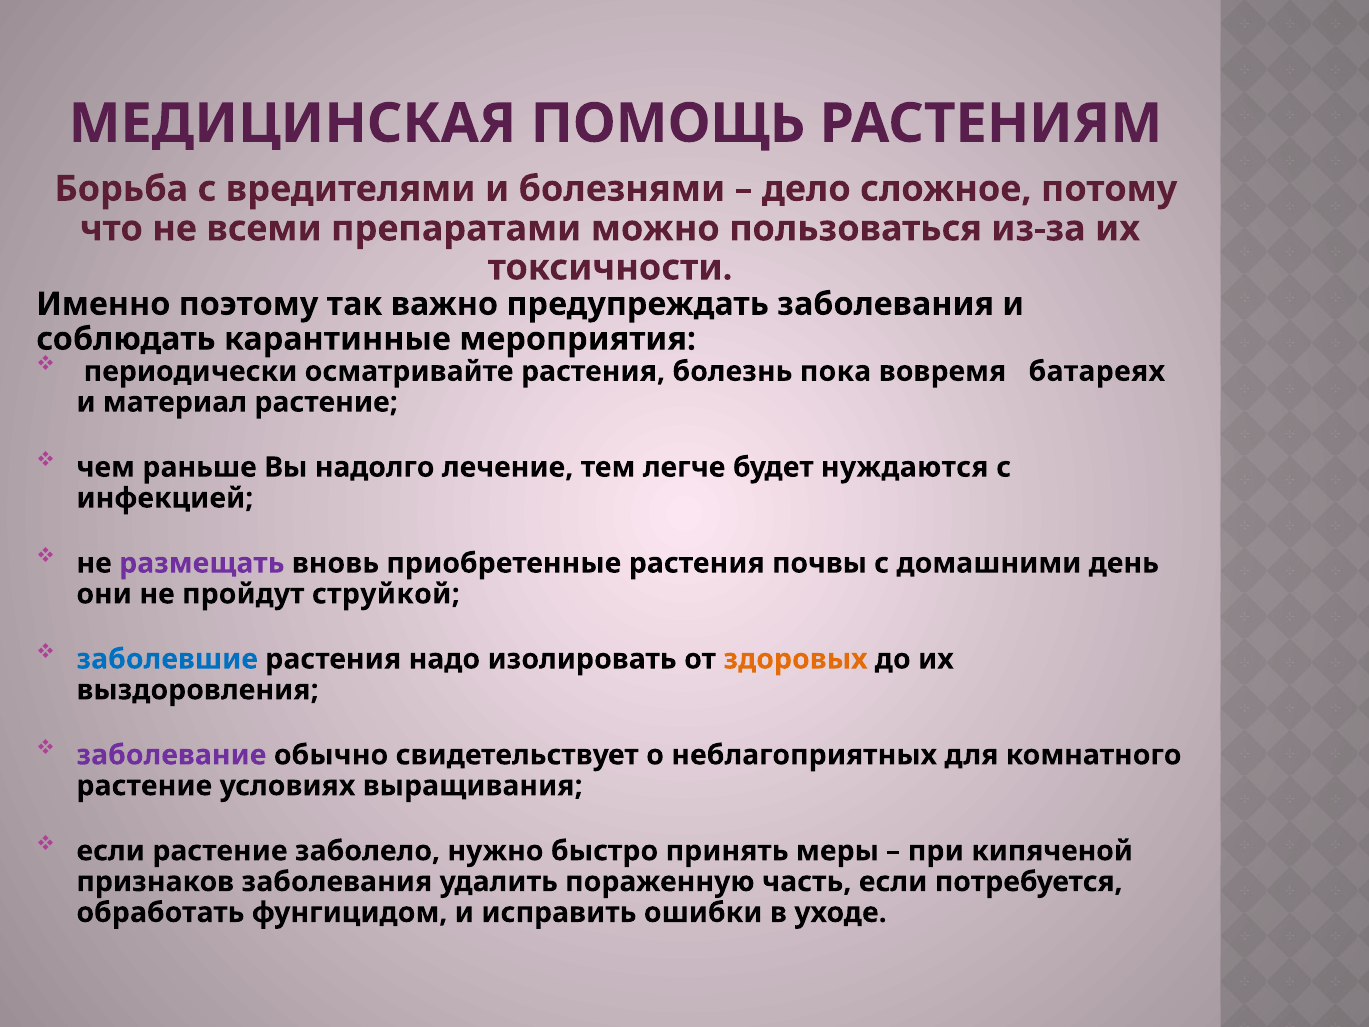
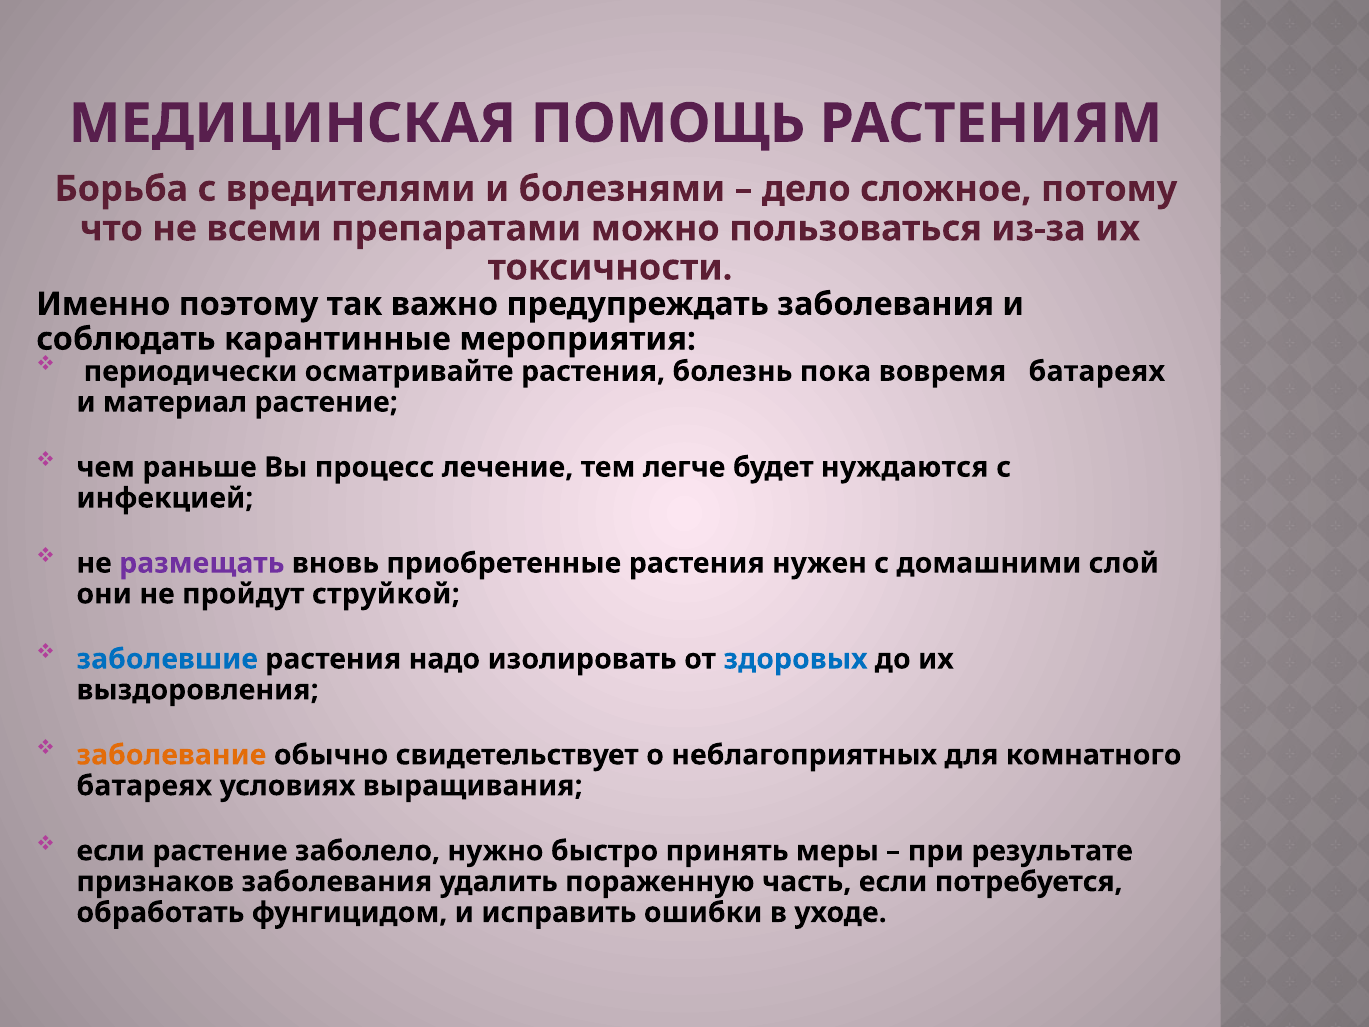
надолго: надолго -> процесс (375, 467)
почвы: почвы -> нужен (819, 563)
день: день -> слой (1124, 563)
здоровых colour: orange -> blue (795, 659)
заболевание colour: purple -> orange (171, 755)
растение: растение -> батареях (144, 786)
кипяченой: кипяченой -> результате (1052, 851)
